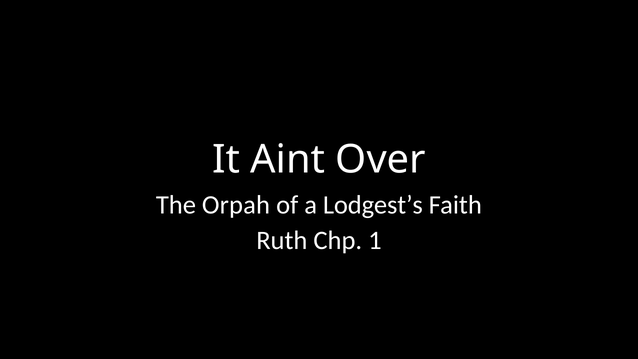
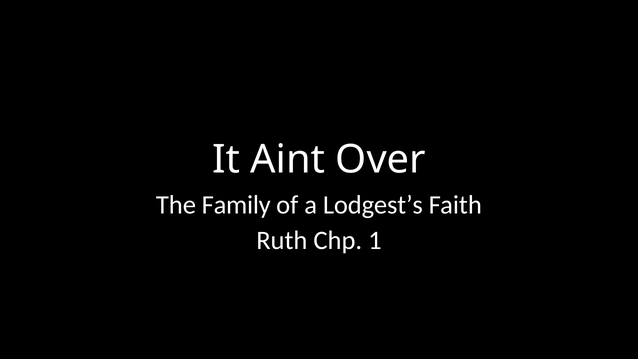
Orpah: Orpah -> Family (236, 205)
